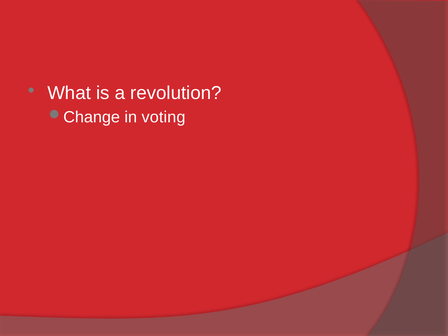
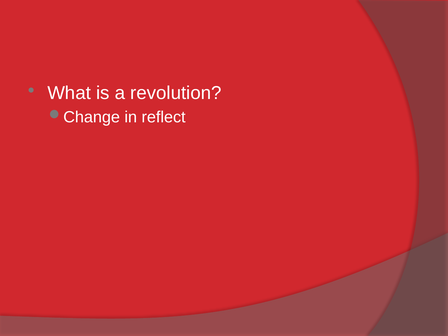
voting: voting -> reflect (164, 117)
